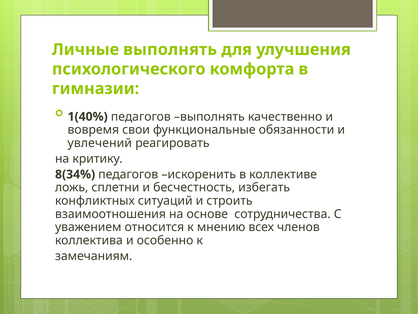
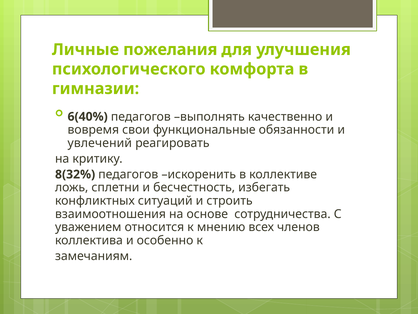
Личные выполнять: выполнять -> пожелания (170, 49)
1(40%: 1(40% -> 6(40% (88, 116)
8(34%: 8(34% -> 8(32% (75, 174)
